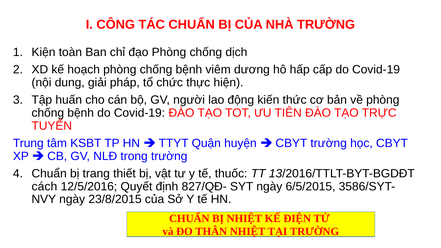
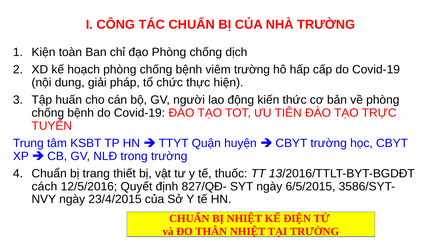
viêm dương: dương -> trường (252, 70)
23/8/2015: 23/8/2015 -> 23/4/2015 (115, 199)
